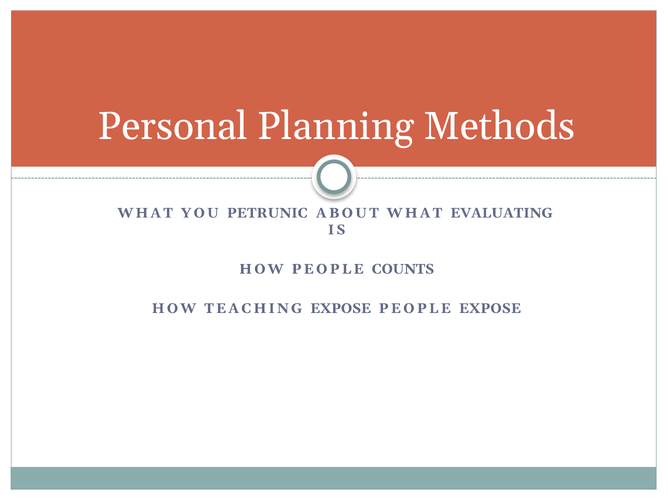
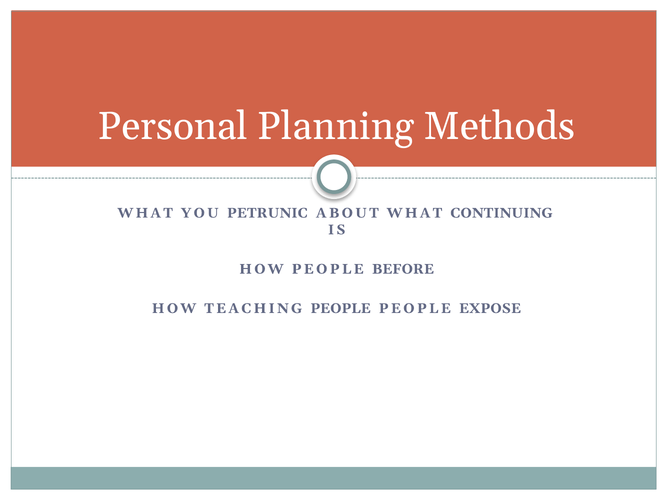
EVALUATING: EVALUATING -> CONTINUING (502, 213)
COUNTS: COUNTS -> BEFORE (403, 269)
TEACHING EXPOSE: EXPOSE -> PEOPLE (341, 308)
